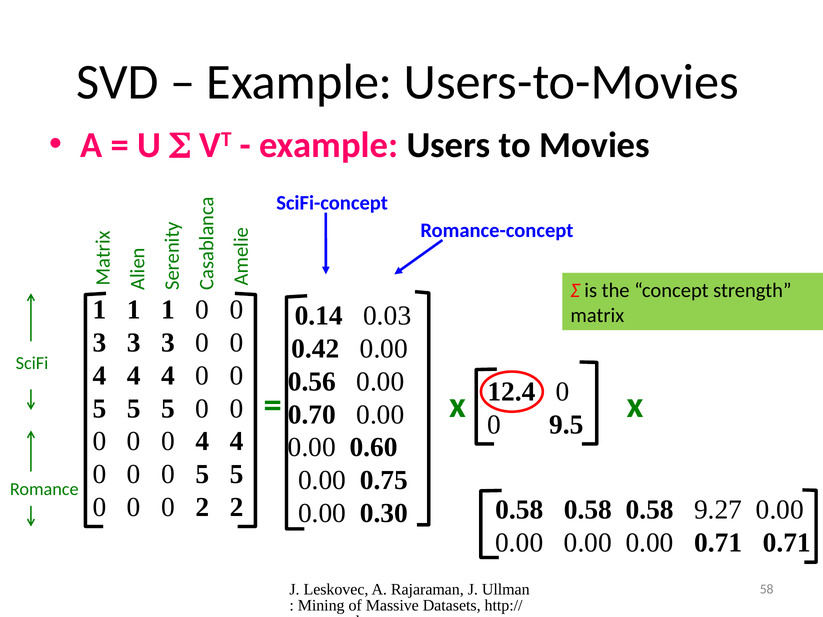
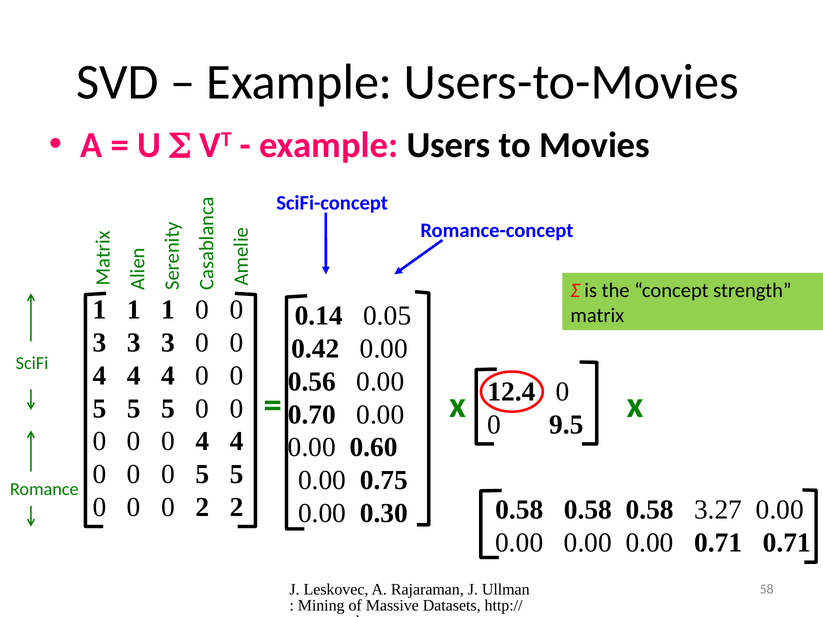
0.03: 0.03 -> 0.05 (387, 316)
9.27: 9.27 -> 3.27 (718, 510)
